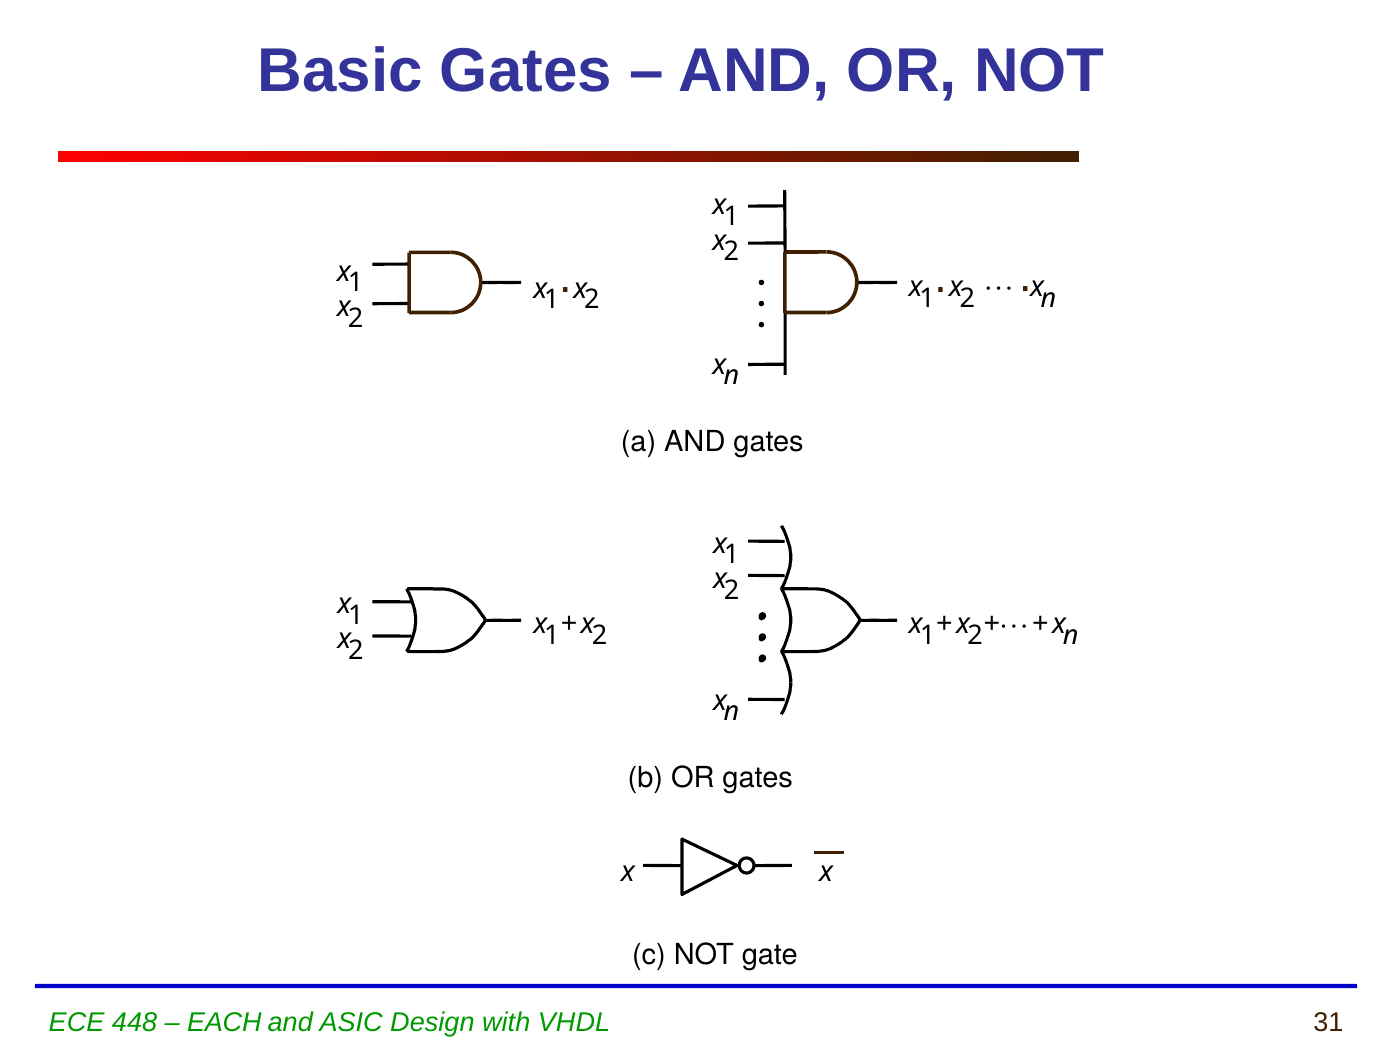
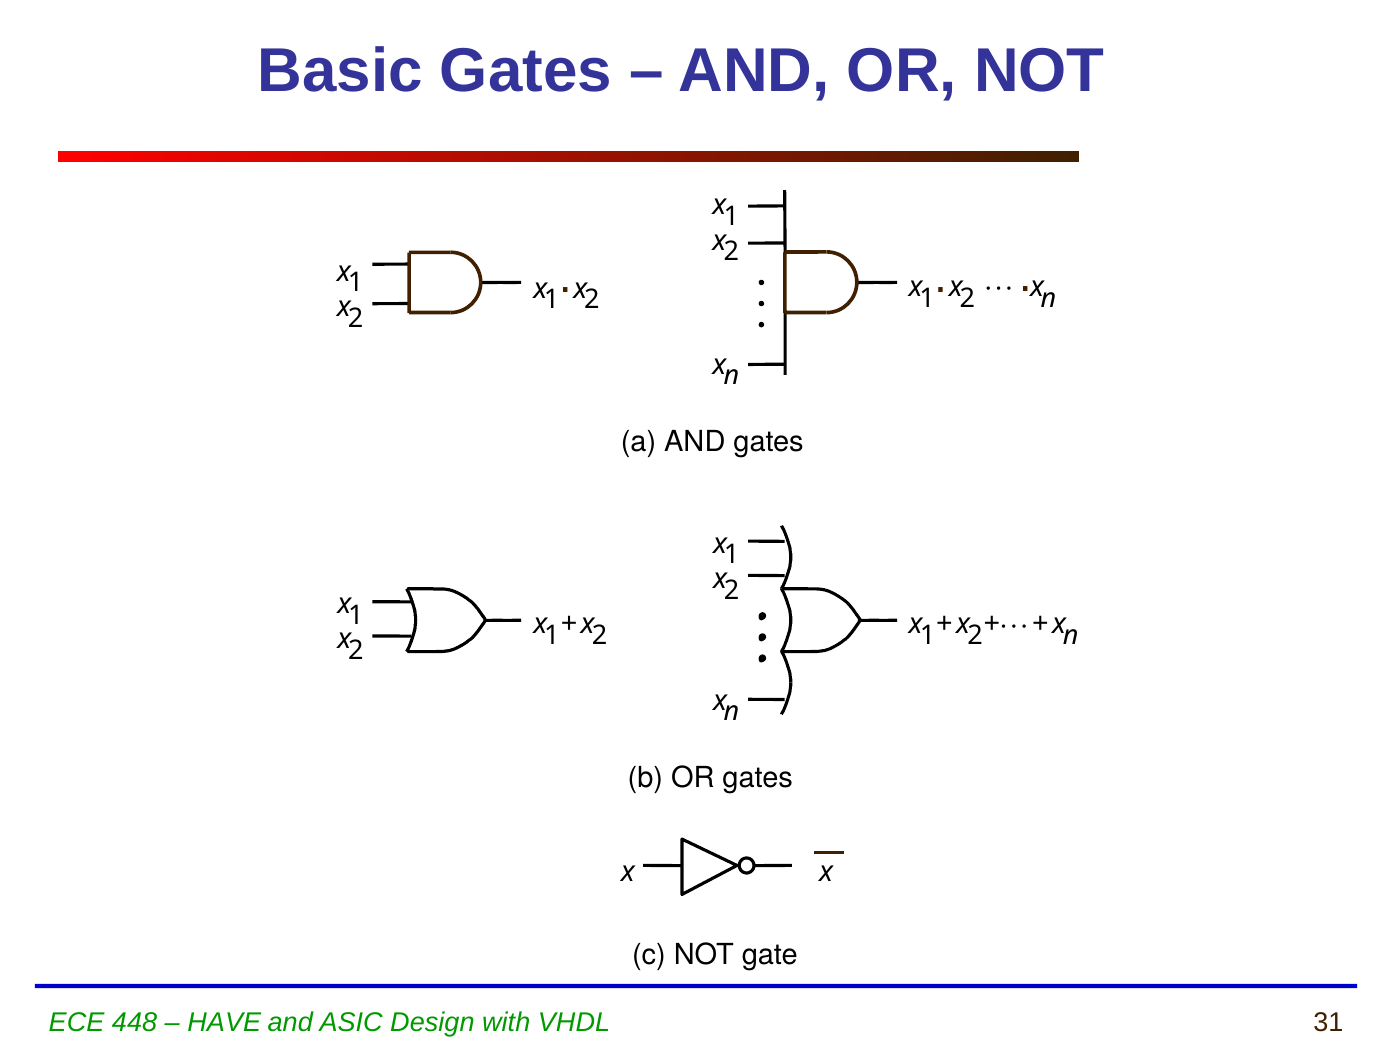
EACH: EACH -> HAVE (224, 1023)
